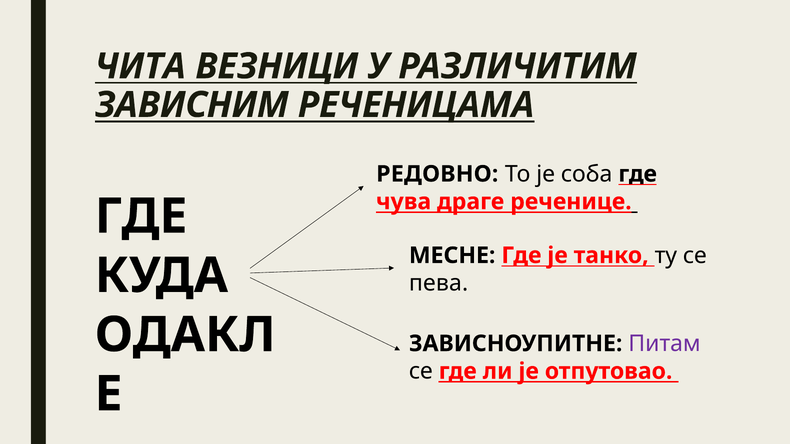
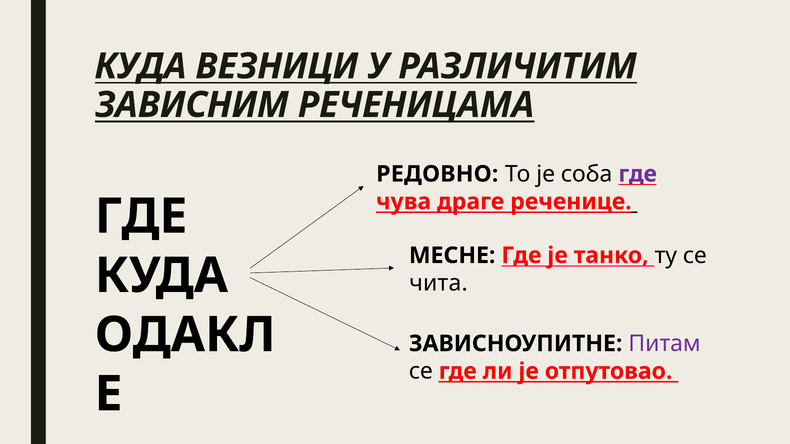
ЧИТА: ЧИТА -> КУДА (140, 66)
где colour: black -> purple (638, 174)
пева: пева -> чита (439, 283)
